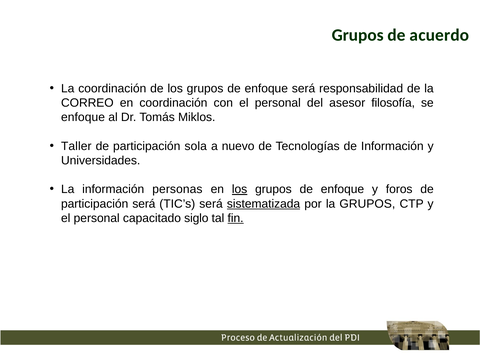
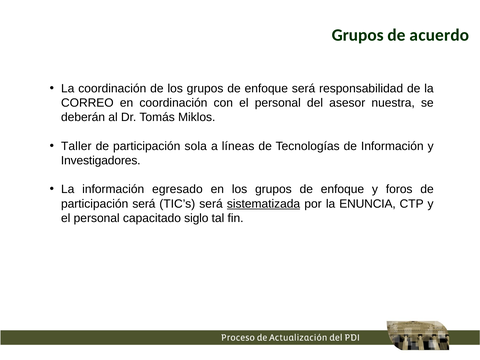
filosofía: filosofía -> nuestra (393, 103)
enfoque: enfoque -> deberán (83, 117)
nuevo: nuevo -> líneas (238, 146)
Universidades: Universidades -> Investigadores (101, 161)
personas: personas -> egresado (177, 189)
los underline: present -> none (240, 189)
la GRUPOS: GRUPOS -> ENUNCIA (367, 204)
fin underline: present -> none (236, 218)
